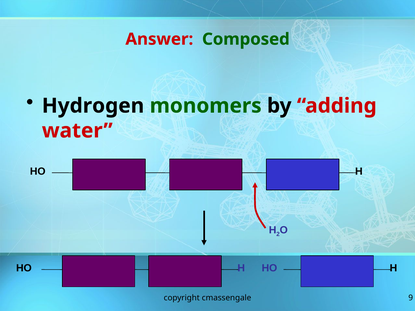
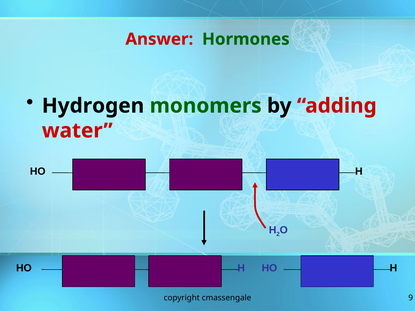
Composed: Composed -> Hormones (246, 39)
